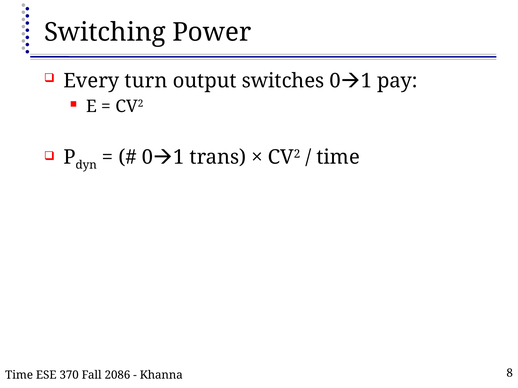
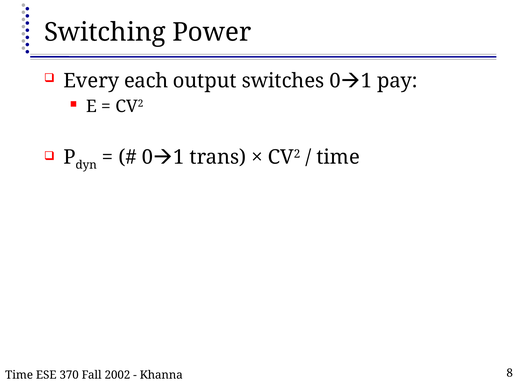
turn: turn -> each (146, 81)
2086: 2086 -> 2002 (117, 375)
